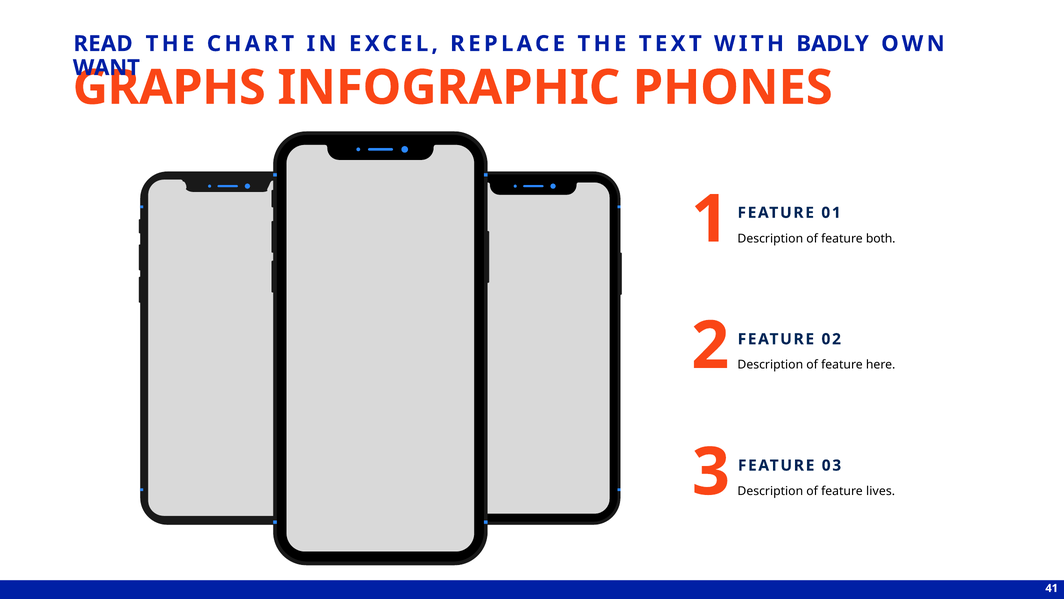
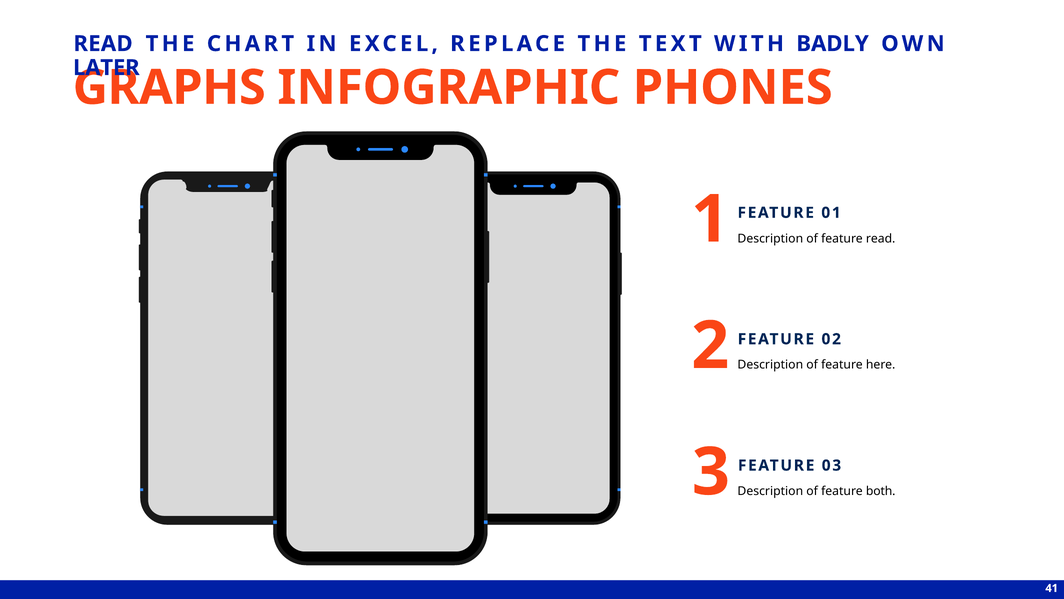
WANT: WANT -> LATER (106, 68)
feature both: both -> read (881, 238)
lives: lives -> both (881, 491)
